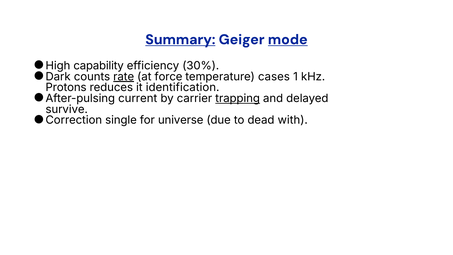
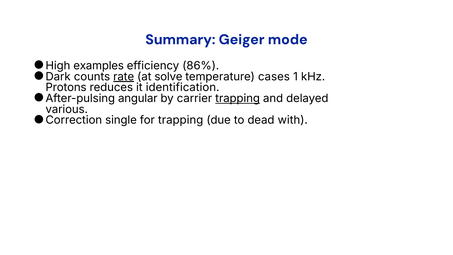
Summary underline: present -> none (180, 39)
mode underline: present -> none (288, 39)
capability: capability -> examples (99, 66)
30%: 30% -> 86% (201, 66)
force: force -> solve (168, 77)
current: current -> angular (138, 98)
survive: survive -> various (67, 109)
for universe: universe -> trapping (181, 120)
